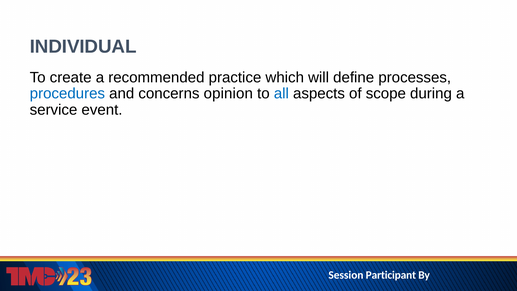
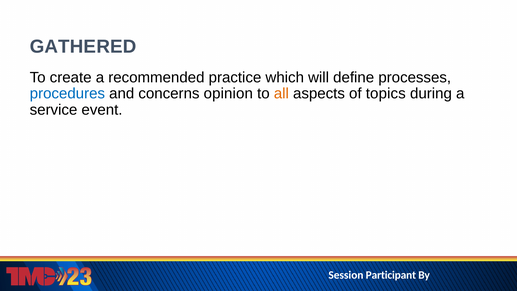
INDIVIDUAL: INDIVIDUAL -> GATHERED (83, 46)
all colour: blue -> orange (281, 94)
scope: scope -> topics (386, 94)
